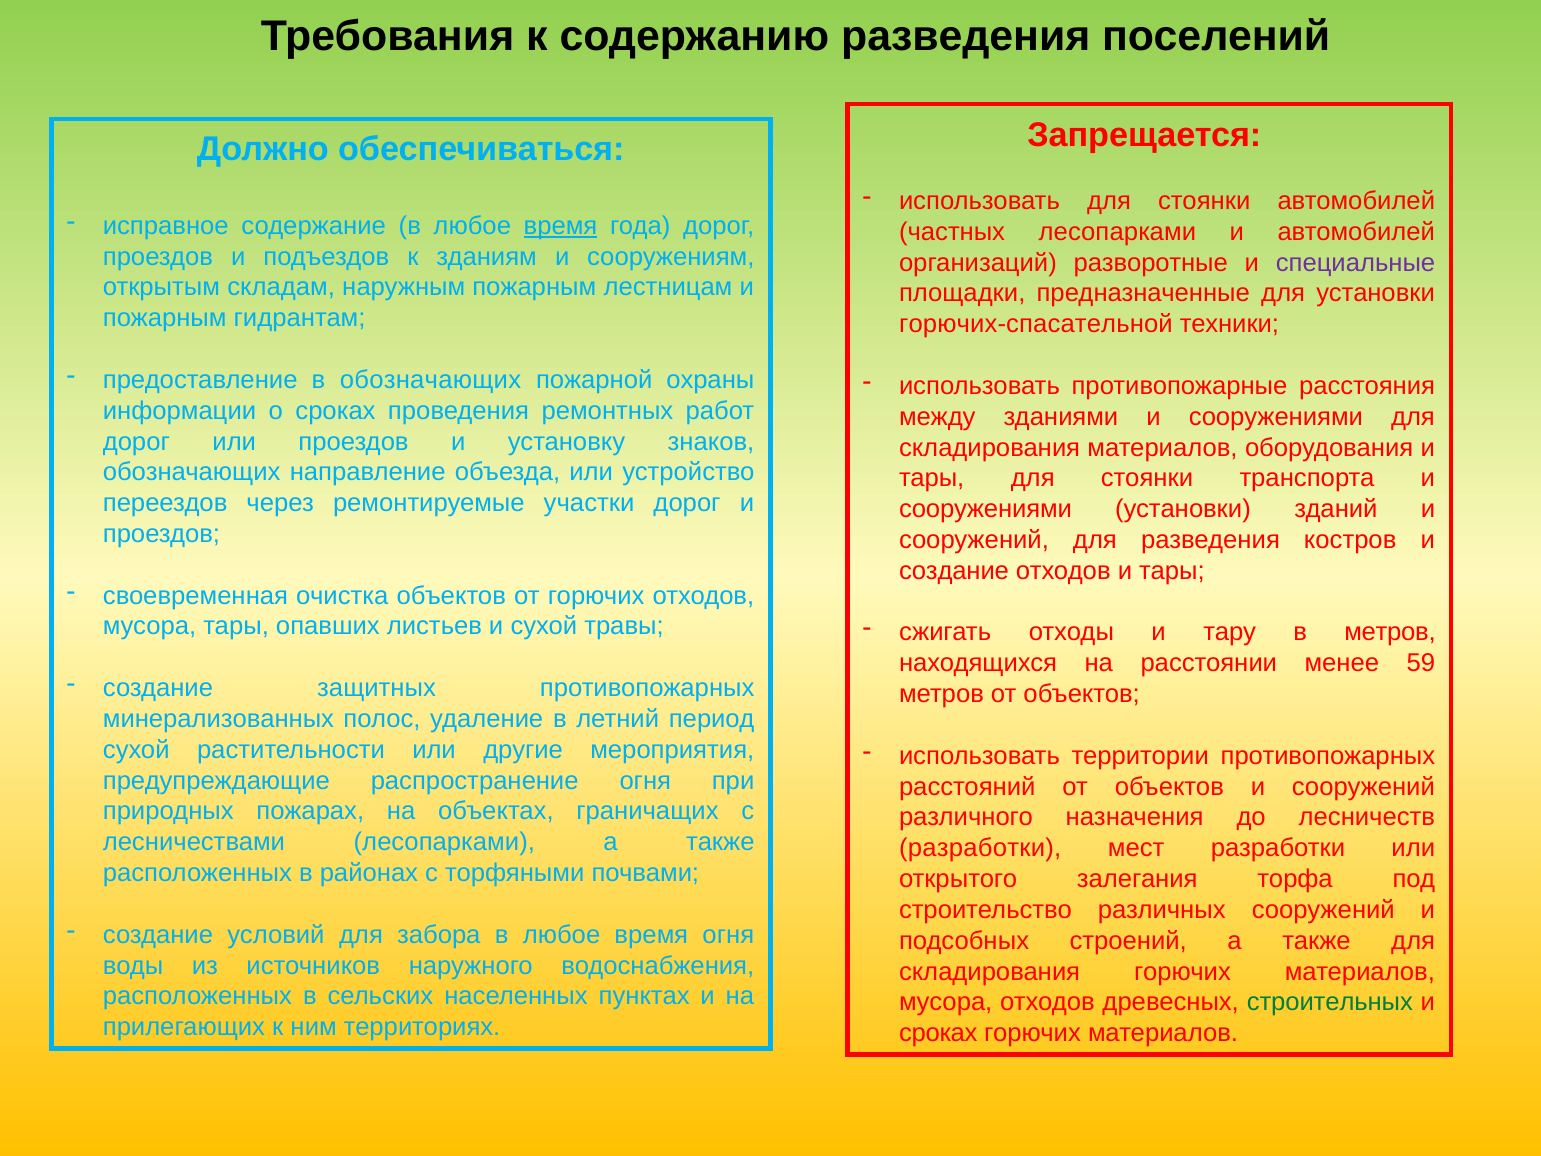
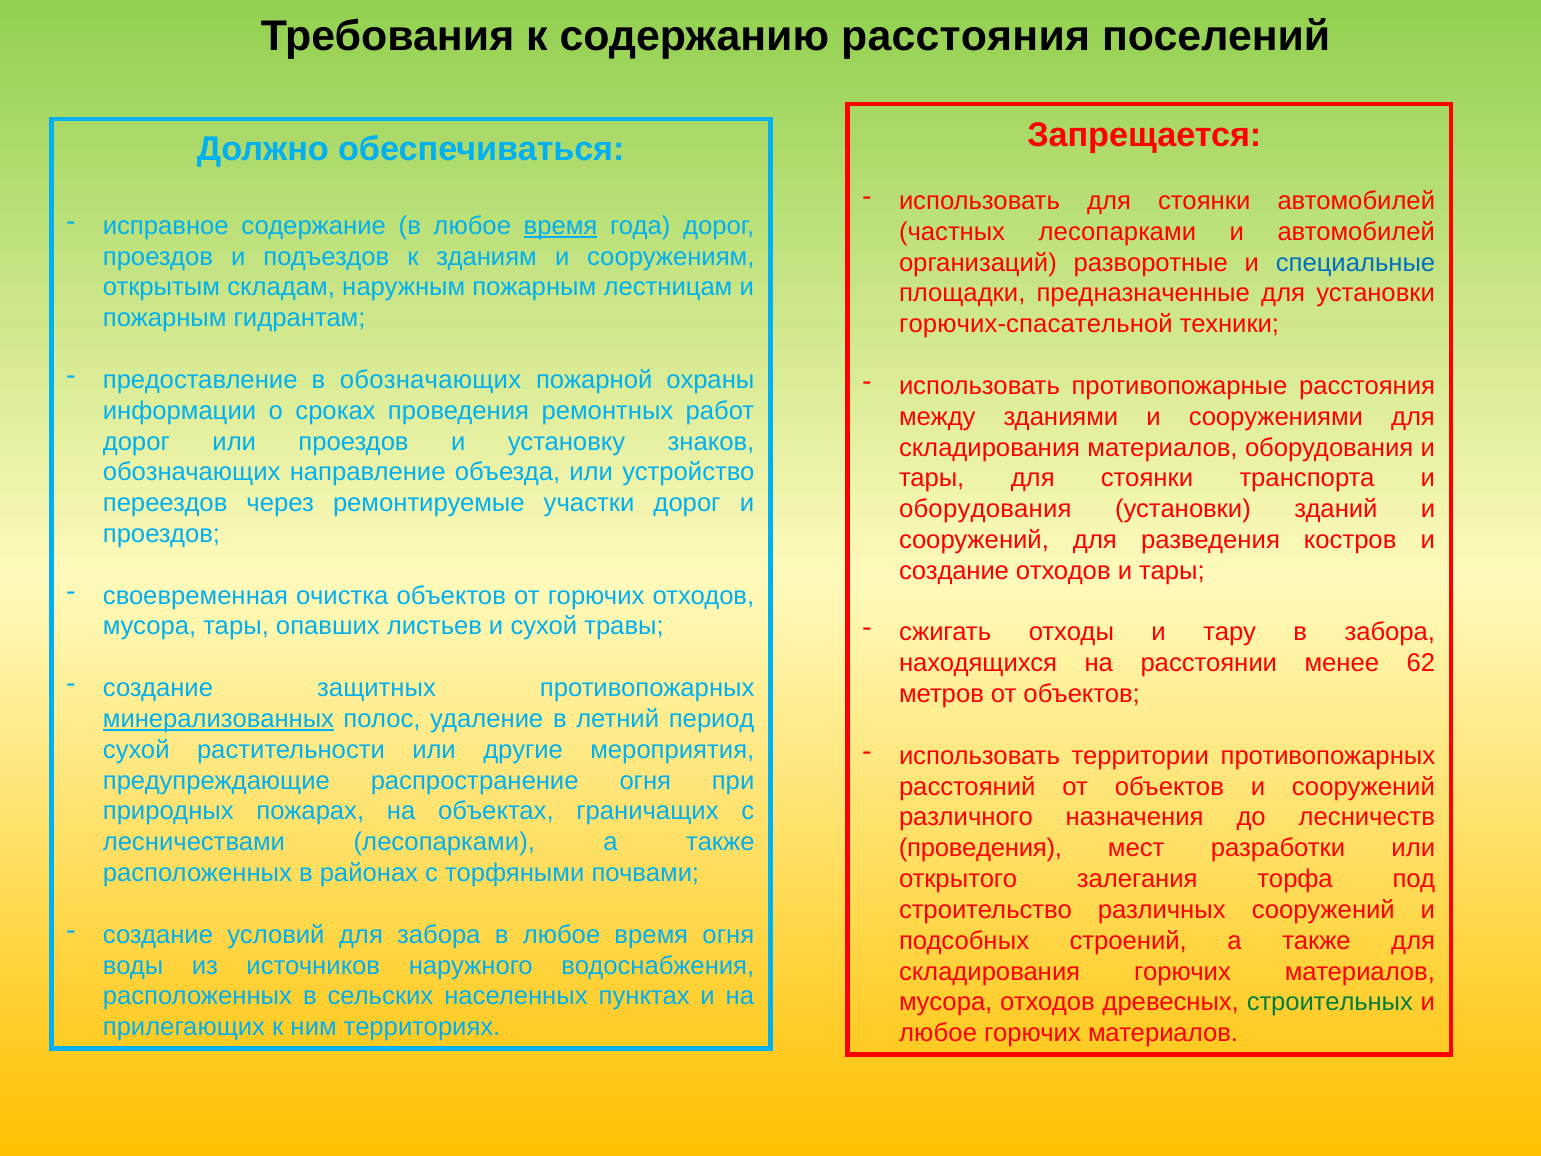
содержанию разведения: разведения -> расстояния (966, 36)
специальные colour: purple -> blue (1356, 263)
сооружениями: сооружениями -> оборудования (985, 509)
в метров: метров -> забора (1390, 632)
59: 59 -> 62 (1421, 663)
минерализованных underline: none -> present (219, 719)
разработки: разработки -> проведения (980, 848)
сроках: сроках -> любое (938, 1033)
